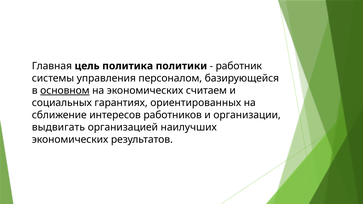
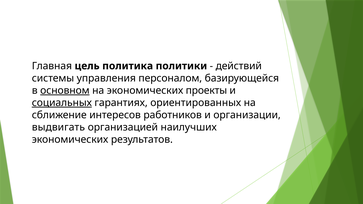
работник: работник -> действий (239, 66)
считаем: считаем -> проекты (206, 91)
социальных underline: none -> present (62, 103)
